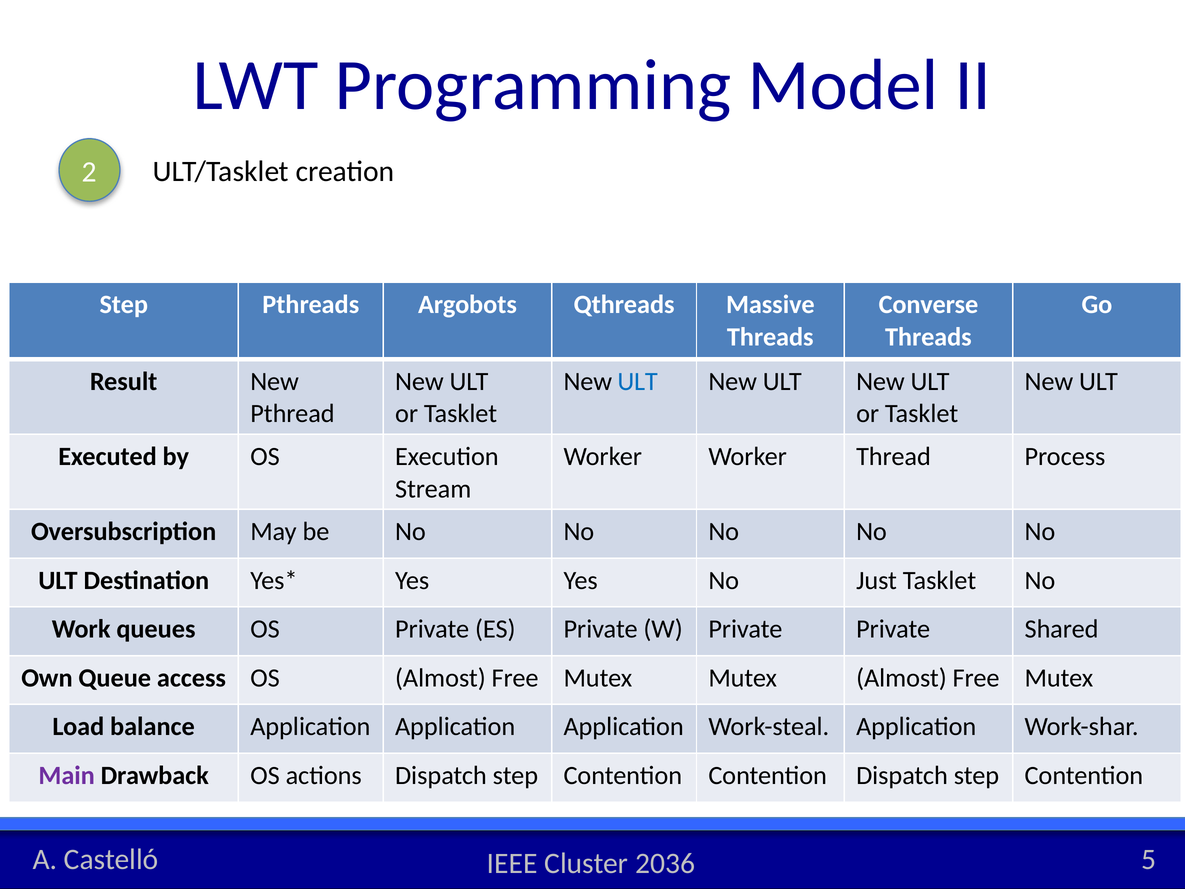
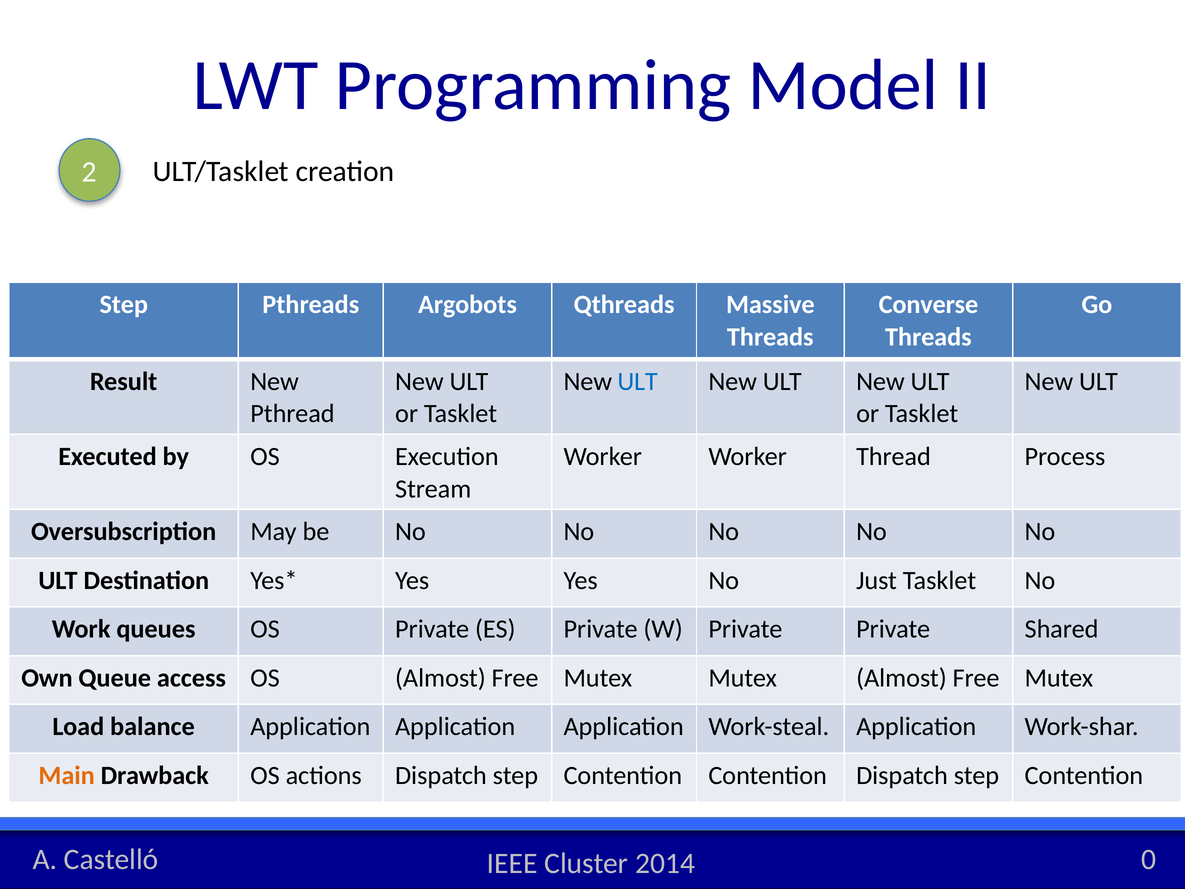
Main colour: purple -> orange (67, 775)
5: 5 -> 0 (1149, 859)
2036: 2036 -> 2014 (665, 863)
